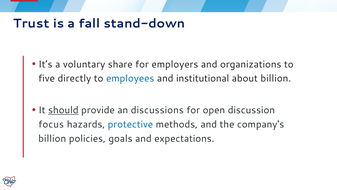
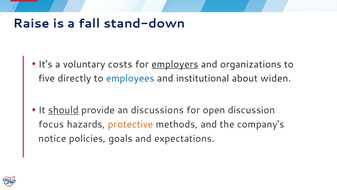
Trust: Trust -> Raise (31, 23)
share: share -> costs (120, 64)
employers underline: none -> present (175, 64)
about billion: billion -> widen (276, 78)
protective colour: blue -> orange (130, 124)
billion: billion -> notice (52, 138)
